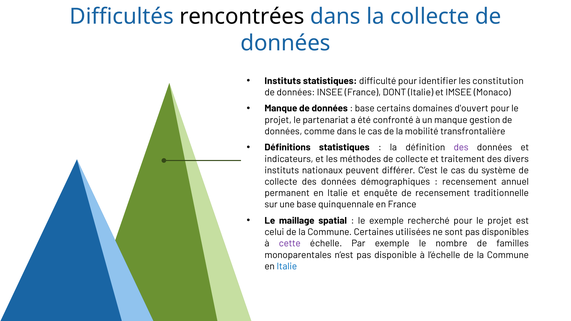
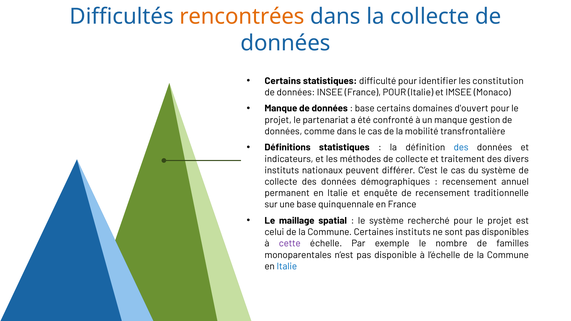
rencontrées colour: black -> orange (242, 16)
Instituts: Instituts -> Certains (283, 81)
France DONT: DONT -> POUR (394, 92)
des colour: purple -> blue (461, 148)
le exemple: exemple -> système (386, 221)
Certaines utilisées: utilisées -> instituts (413, 232)
